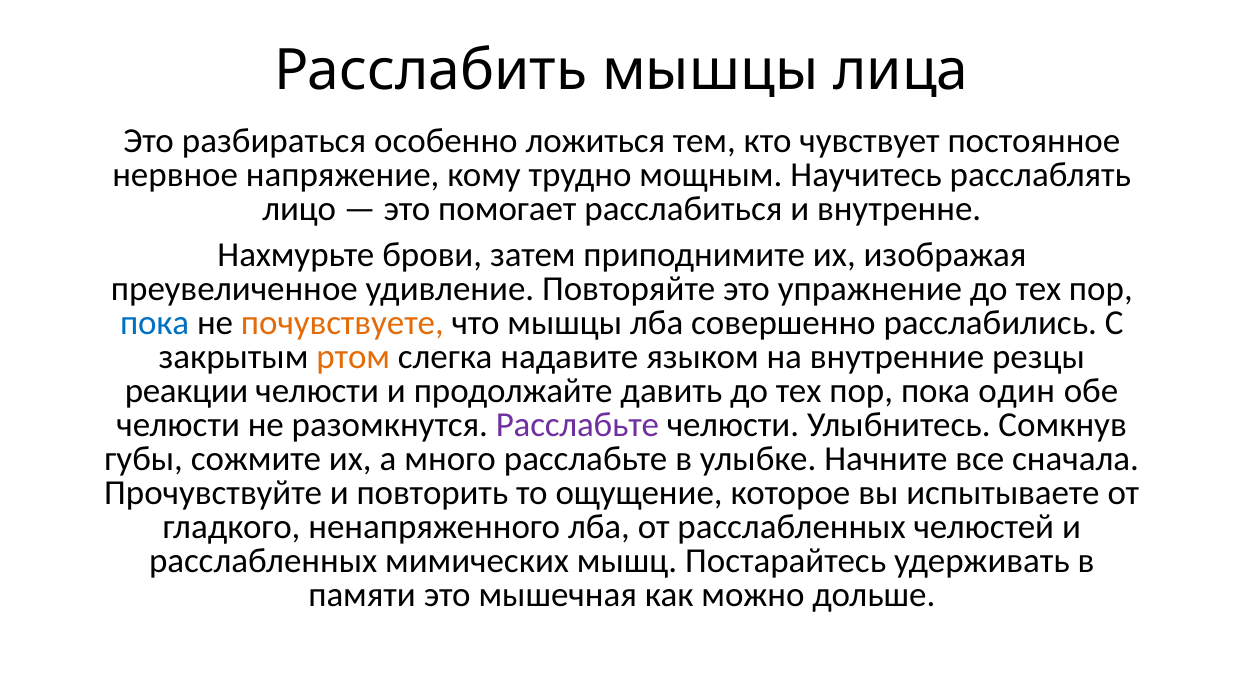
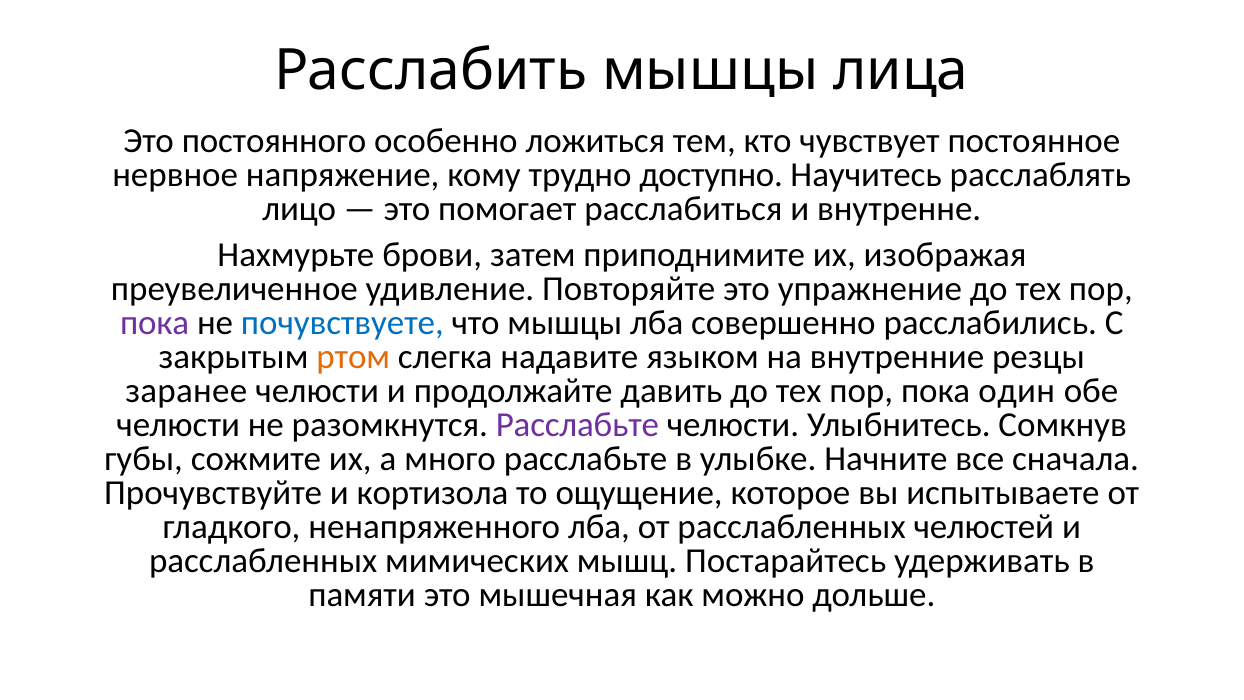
разбираться: разбираться -> постоянного (274, 141)
мощным: мощным -> доступно (711, 175)
пока colour: blue -> purple (155, 323)
почувствуете colour: orange -> blue (342, 323)
реакции: реакции -> заранее (186, 391)
повторить: повторить -> кортизола (433, 493)
